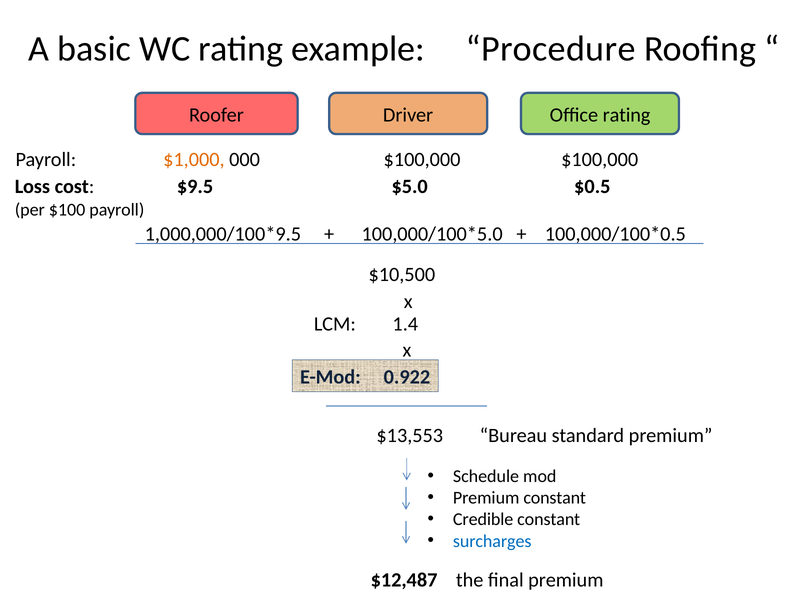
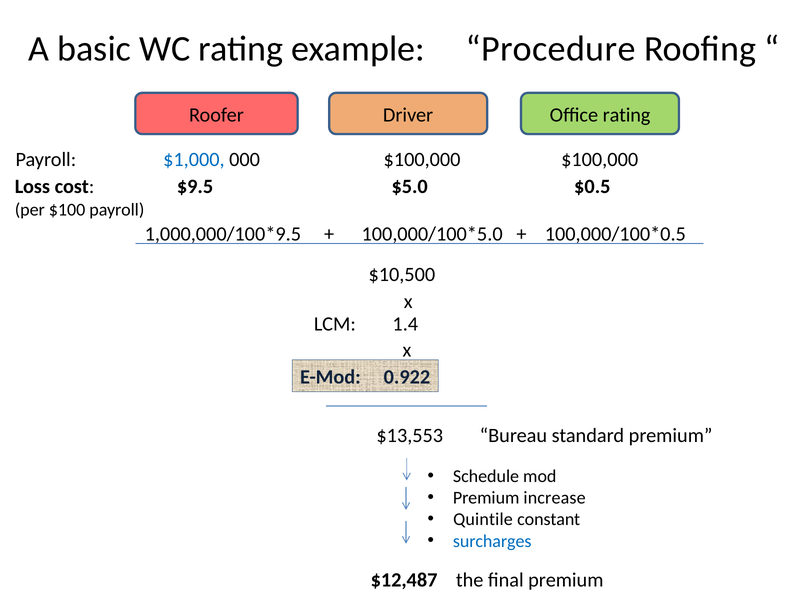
$1,000 colour: orange -> blue (194, 160)
Premium constant: constant -> increase (555, 498)
Credible: Credible -> Quintile (483, 519)
